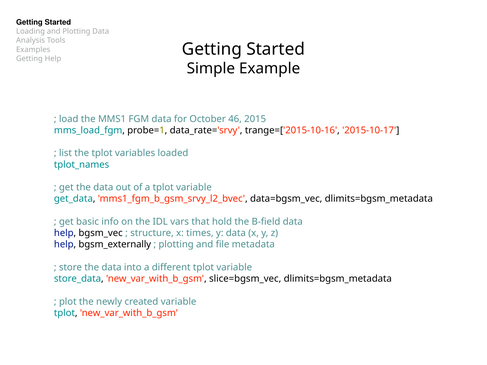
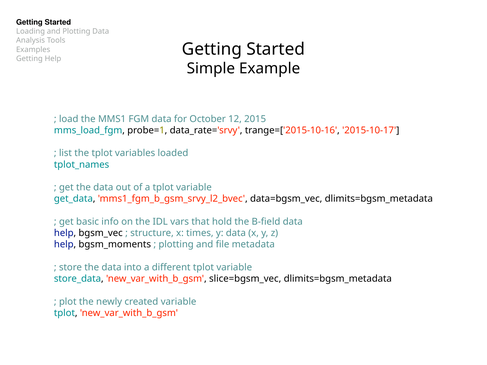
46: 46 -> 12 (235, 119)
bgsm_externally: bgsm_externally -> bgsm_moments (115, 245)
